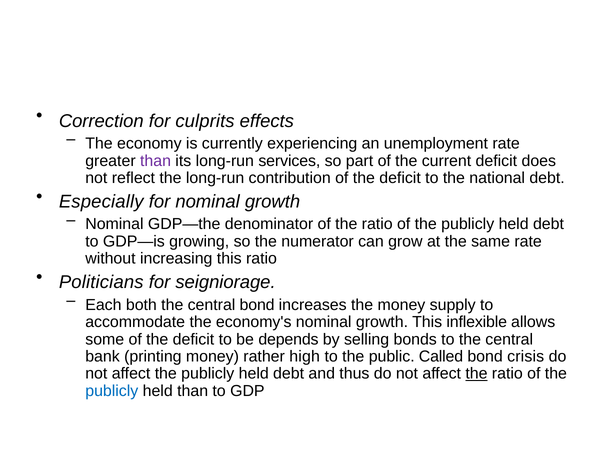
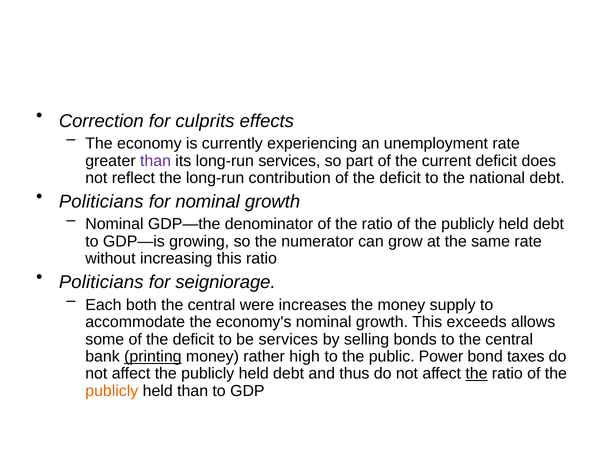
Especially: Especially -> Politicians (101, 202)
central bond: bond -> were (257, 305)
inflexible: inflexible -> exceeds (477, 322)
be depends: depends -> services (288, 339)
printing underline: none -> present (153, 356)
Called: Called -> Power (441, 356)
crisis: crisis -> taxes (526, 356)
publicly colour: blue -> orange (112, 391)
